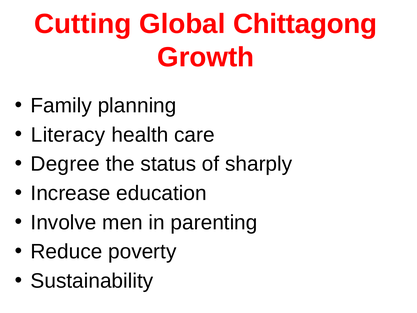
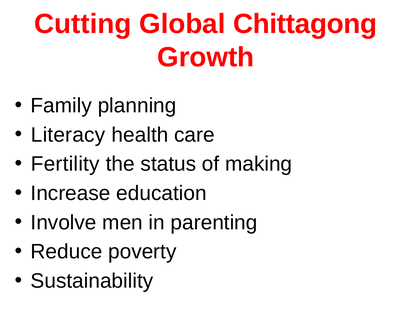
Degree: Degree -> Fertility (65, 164)
sharply: sharply -> making (259, 164)
